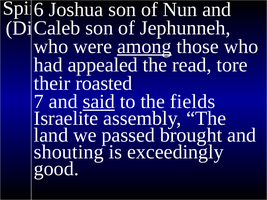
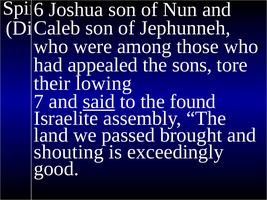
among underline: present -> none (144, 46)
read: read -> sons (192, 65)
roasted: roasted -> lowing (104, 83)
fields: fields -> found (193, 102)
